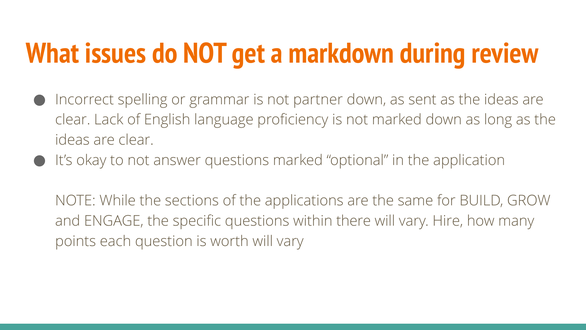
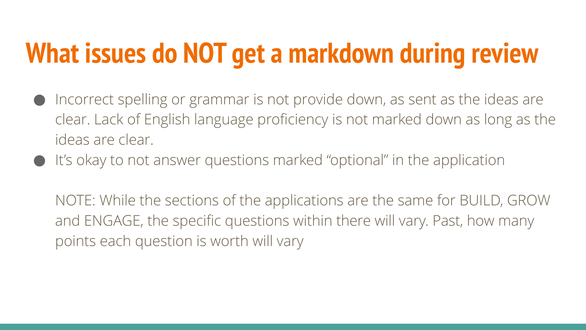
partner: partner -> provide (318, 99)
Hire: Hire -> Past (448, 221)
